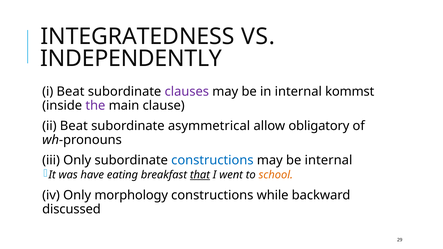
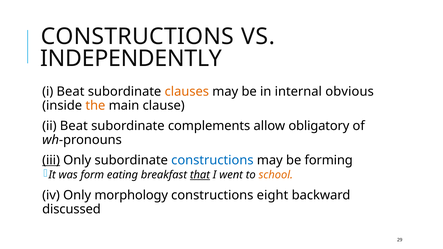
INTEGRATEDNESS: INTEGRATEDNESS -> CONSTRUCTIONS (137, 36)
clauses colour: purple -> orange (187, 92)
kommst: kommst -> obvious (350, 92)
the colour: purple -> orange (95, 106)
asymmetrical: asymmetrical -> complements (209, 126)
iii underline: none -> present (51, 160)
be internal: internal -> forming (329, 160)
have: have -> form (92, 175)
while: while -> eight (273, 195)
